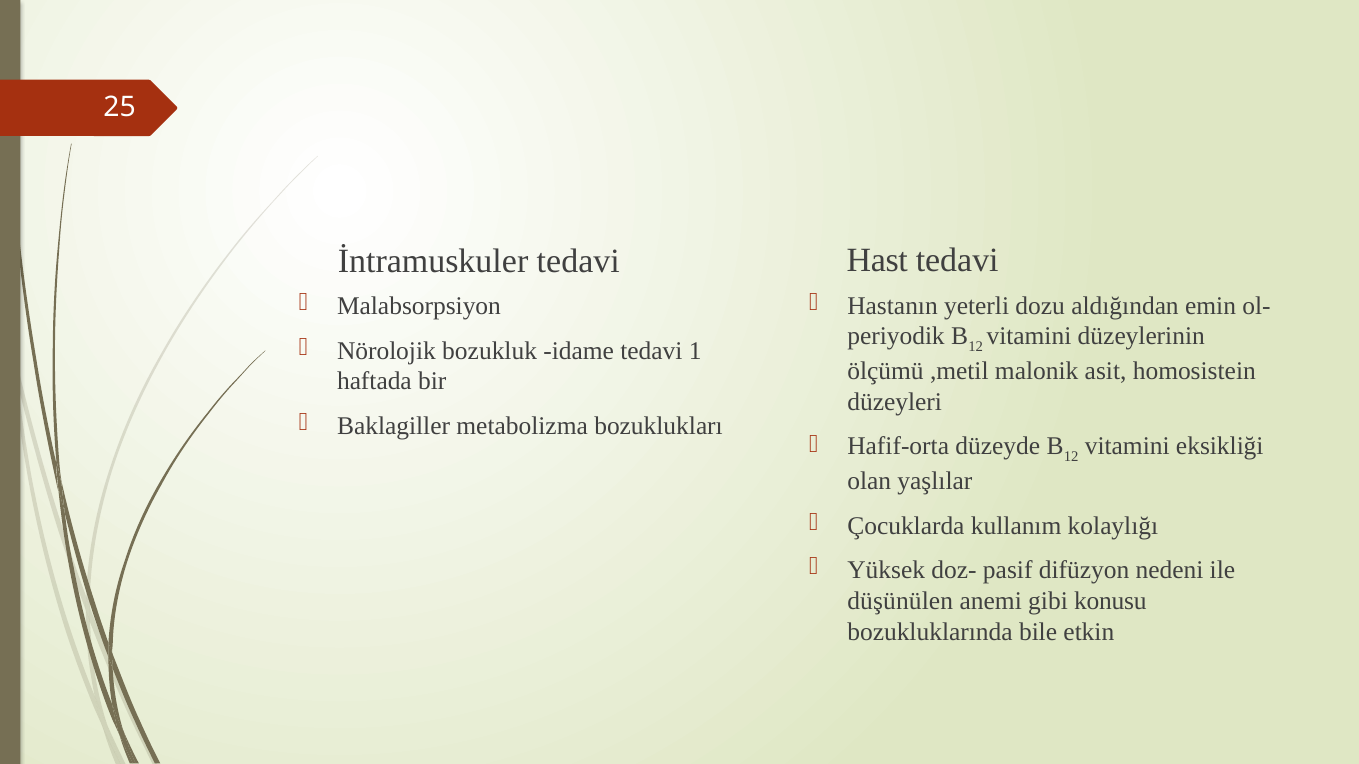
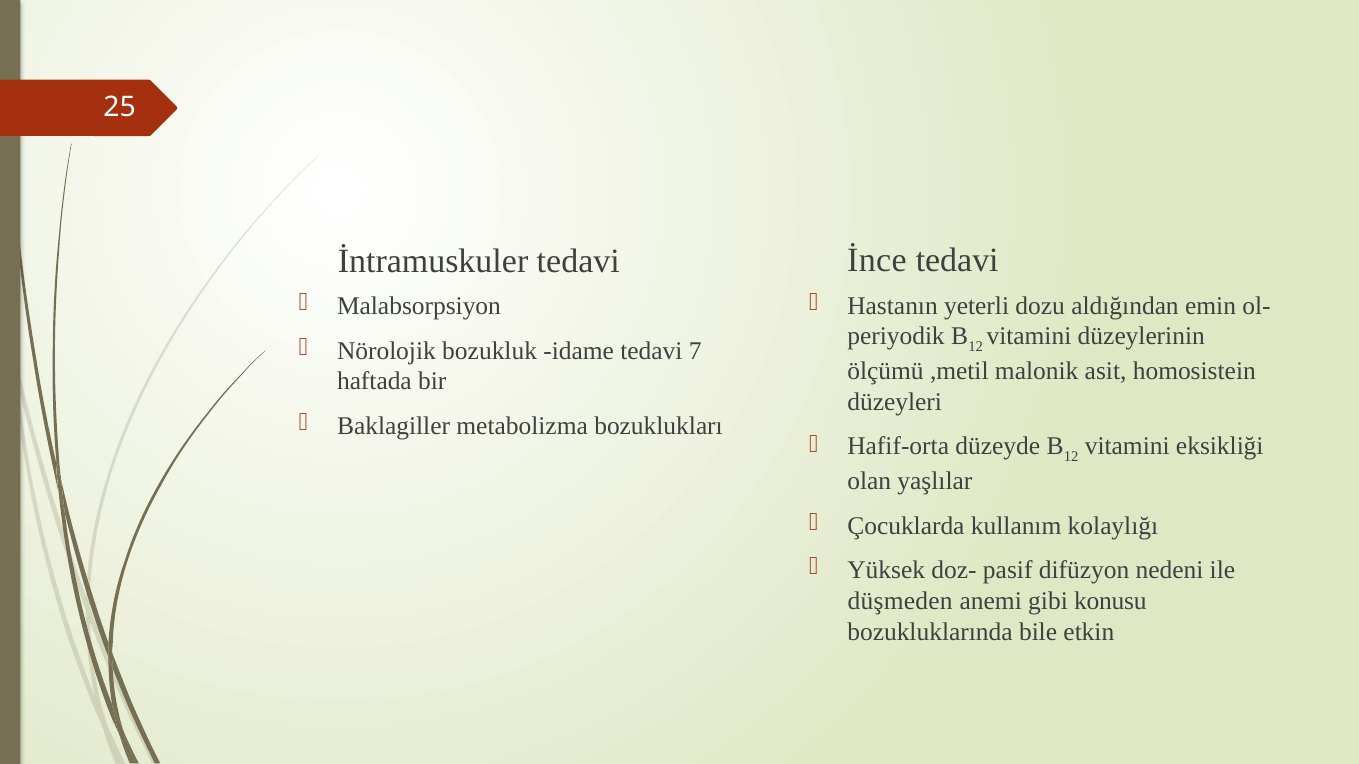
Hast: Hast -> İnce (877, 261)
1: 1 -> 7 (695, 351)
düşünülen: düşünülen -> düşmeden (900, 601)
